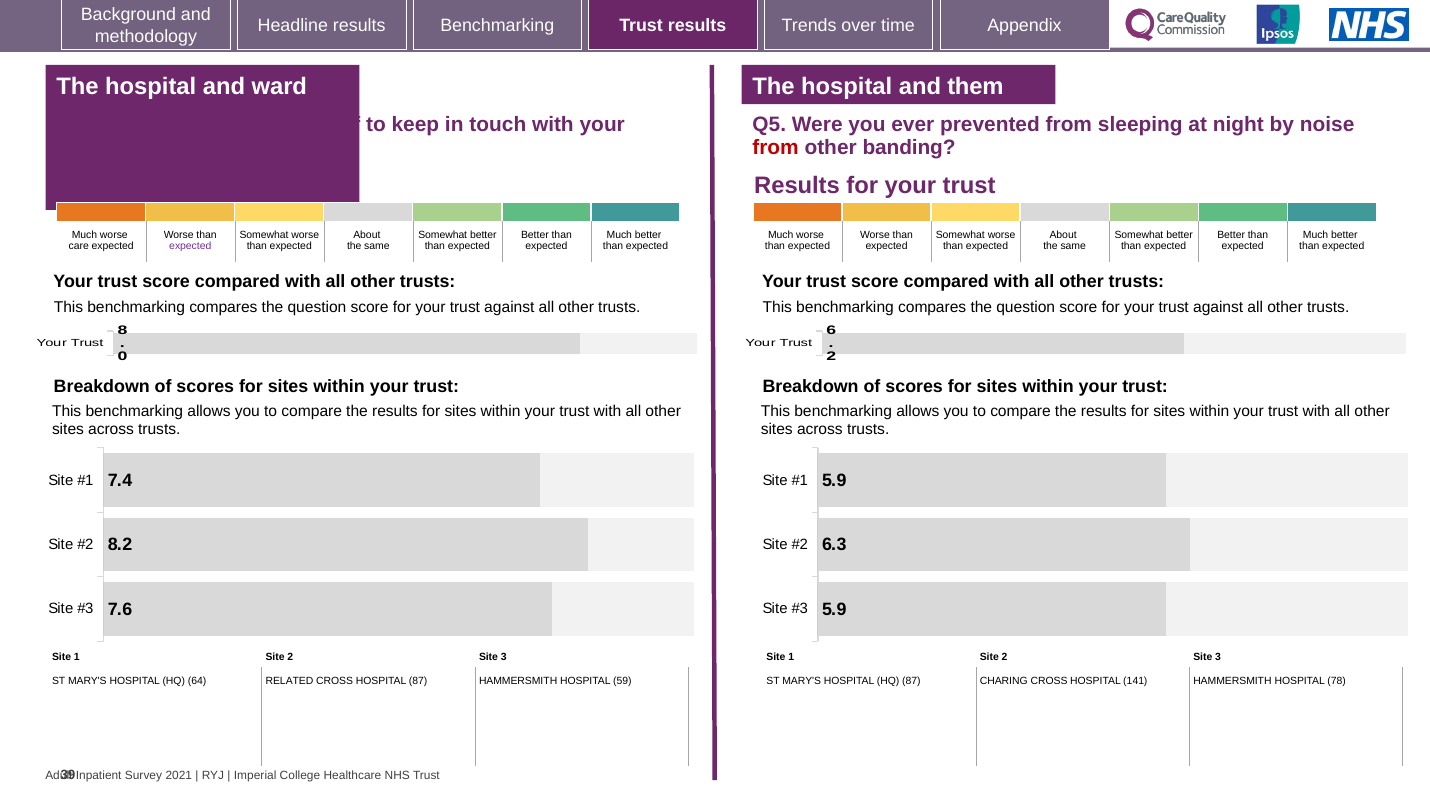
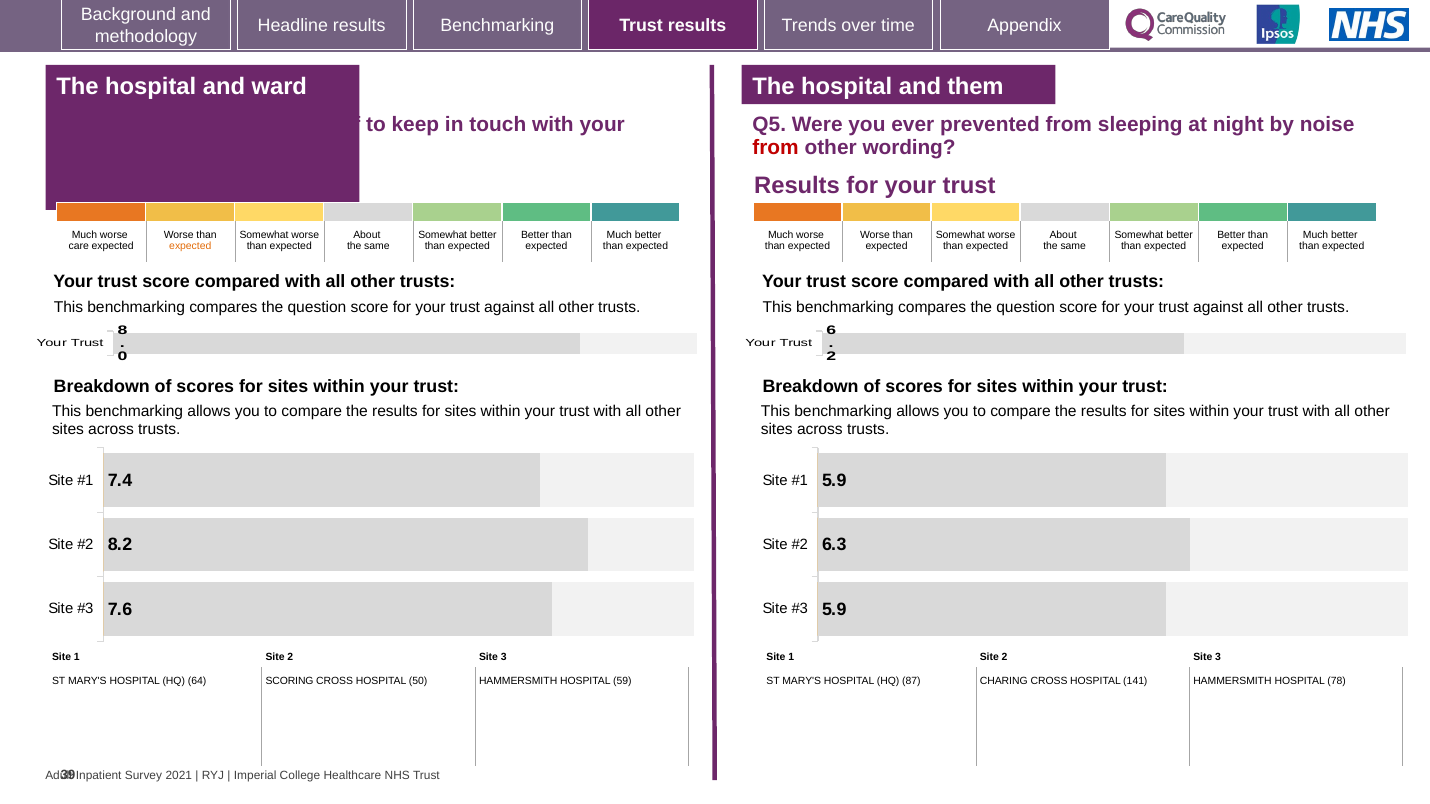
banding: banding -> wording (909, 147)
expected colour: purple -> orange (190, 247)
RELATED: RELATED -> SCORING (290, 681)
HOSPITAL 87: 87 -> 50 (418, 681)
